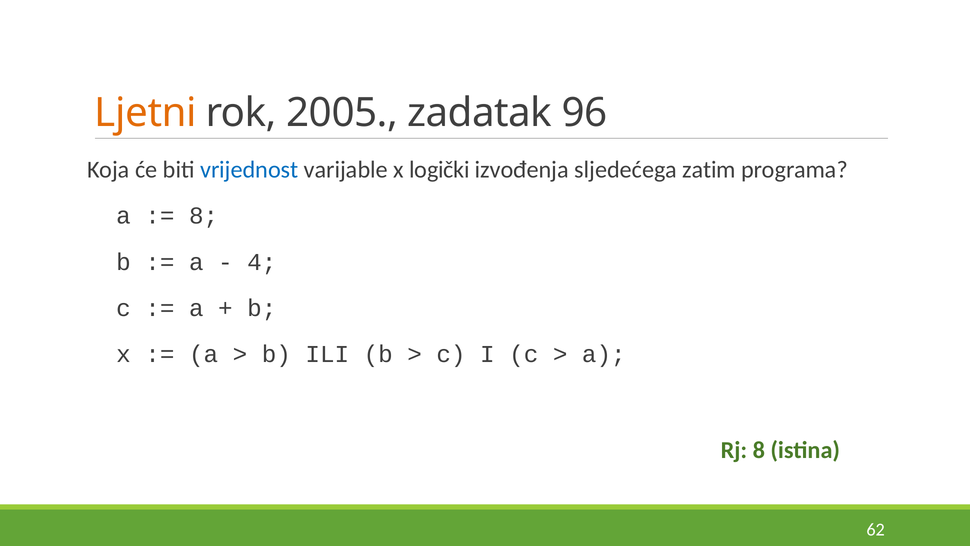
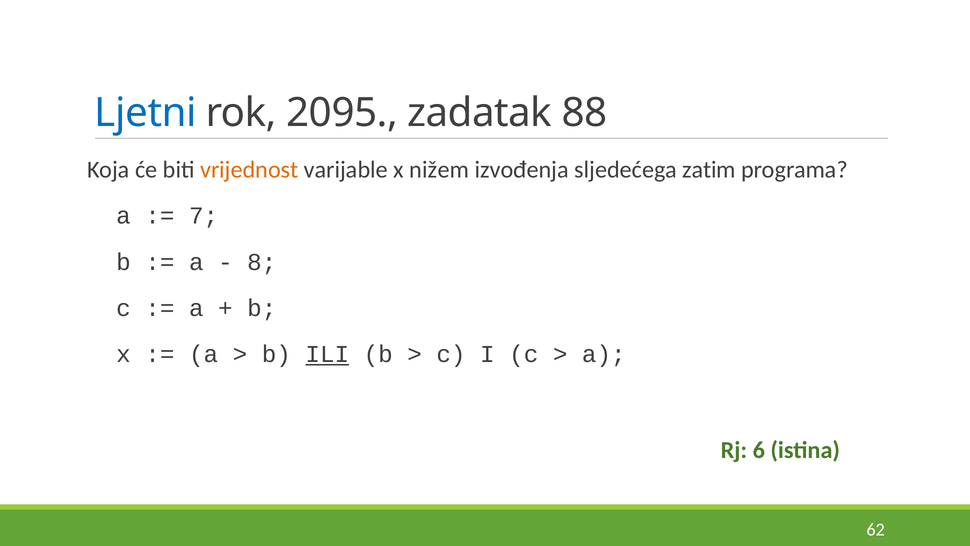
Ljetni colour: orange -> blue (146, 113)
2005: 2005 -> 2095 (342, 113)
96: 96 -> 88 (584, 113)
vrijednost colour: blue -> orange (249, 170)
logički: logički -> nižem (439, 170)
8: 8 -> 7 (204, 216)
4: 4 -> 8 (262, 262)
ILI underline: none -> present (327, 354)
Rj 8: 8 -> 6 (759, 450)
